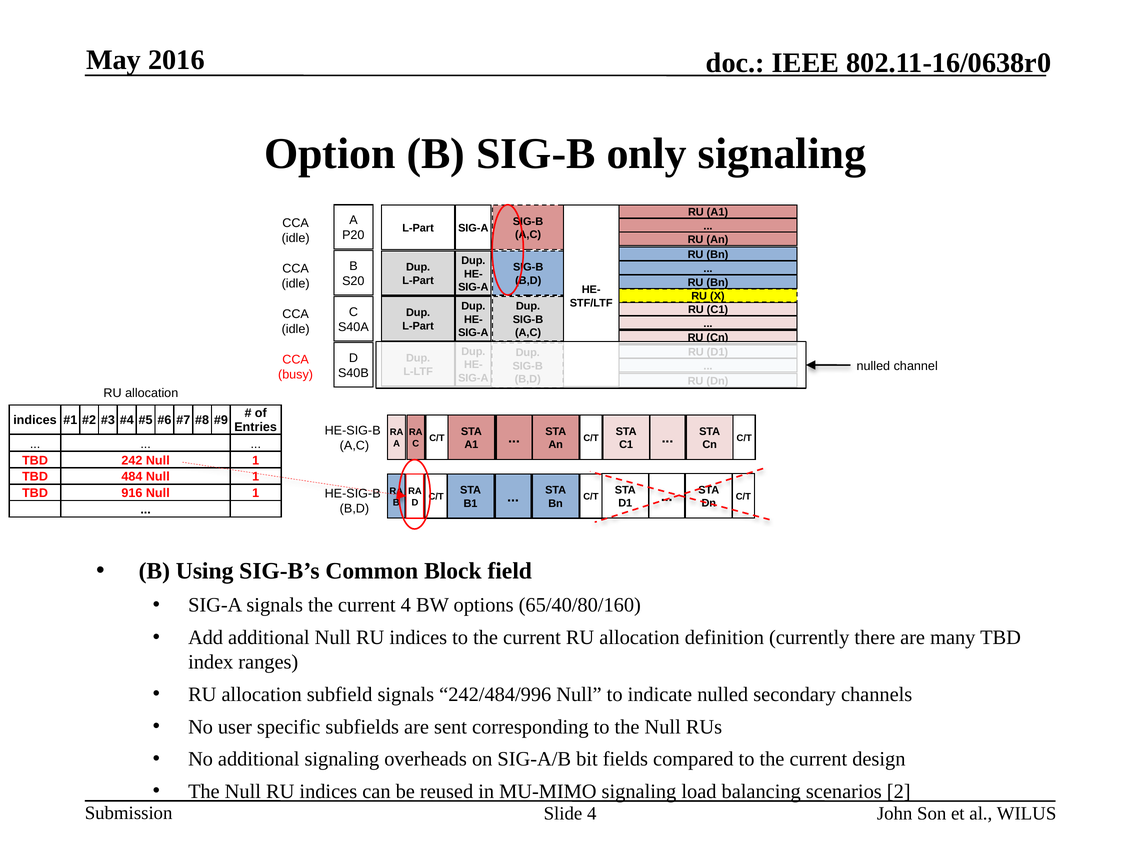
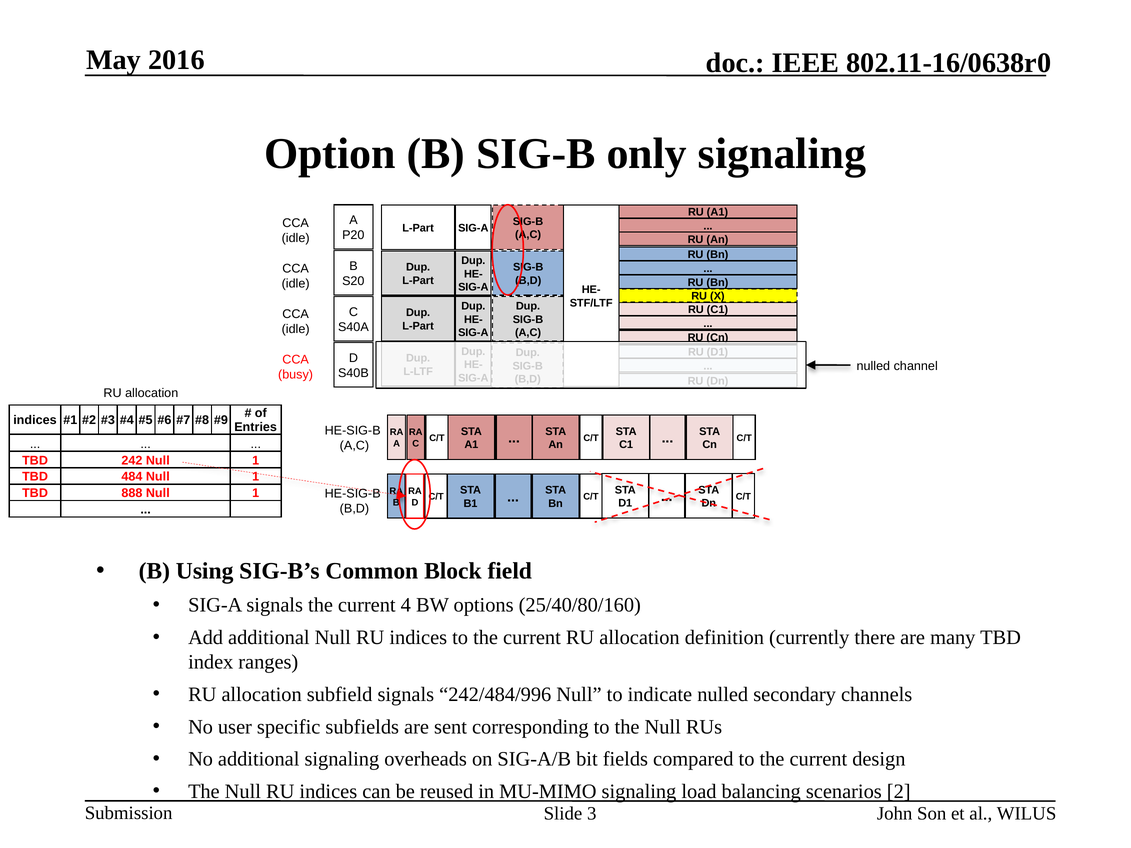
916: 916 -> 888 (132, 493)
65/40/80/160: 65/40/80/160 -> 25/40/80/160 (580, 605)
Slide 4: 4 -> 3 (592, 814)
